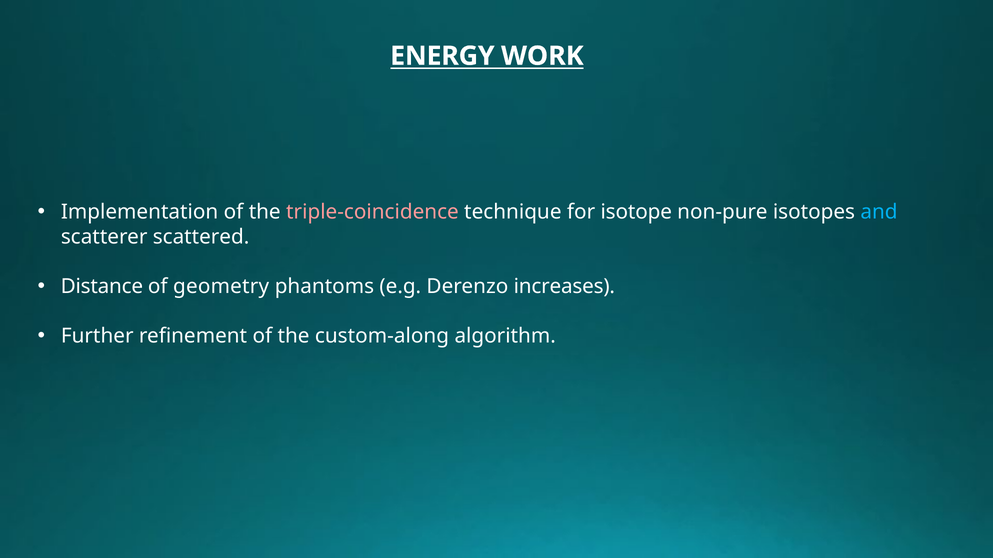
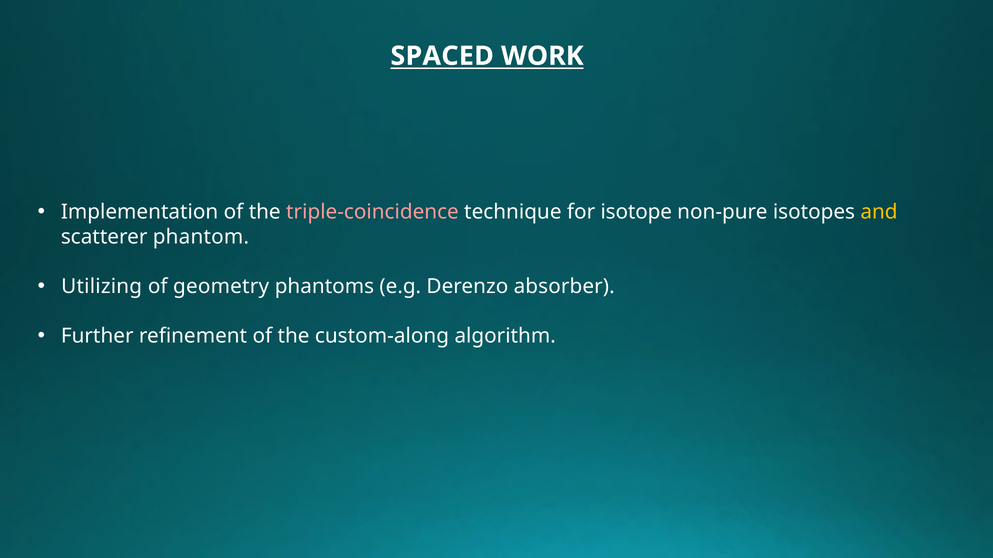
ENERGY: ENERGY -> SPACED (442, 56)
and colour: light blue -> yellow (879, 212)
scattered: scattered -> phantom (201, 237)
Distance: Distance -> Utilizing (102, 287)
increases: increases -> absorber (564, 287)
